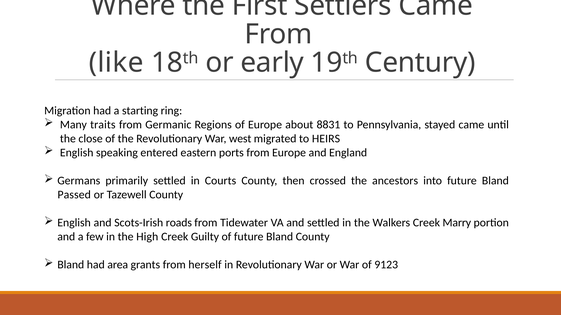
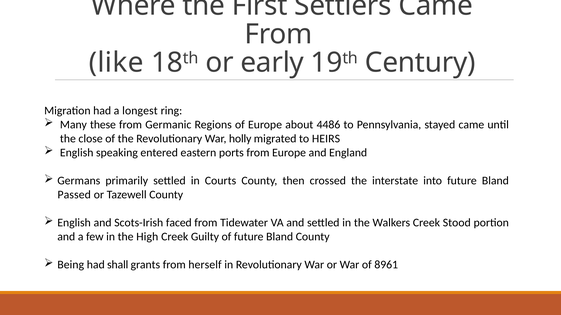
starting: starting -> longest (140, 111)
traits: traits -> these (103, 125)
8831: 8831 -> 4486 (328, 125)
west: west -> holly (240, 139)
ancestors: ancestors -> interstate (395, 181)
roads: roads -> faced (179, 223)
Marry: Marry -> Stood (457, 223)
Bland: Bland -> Being (71, 265)
area: area -> shall (118, 265)
9123: 9123 -> 8961 (386, 265)
